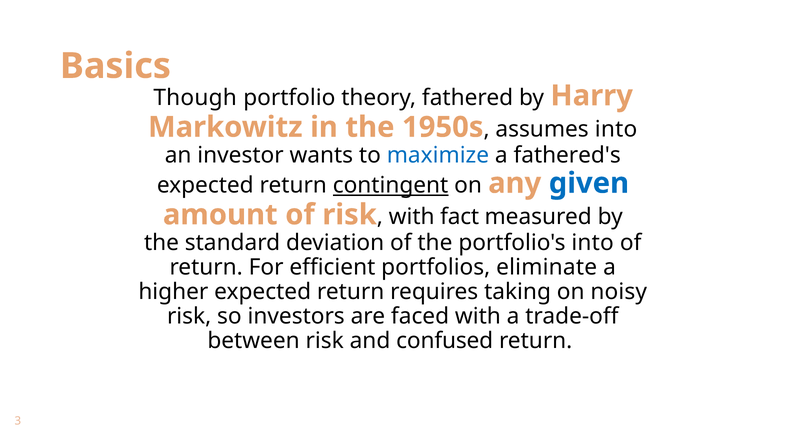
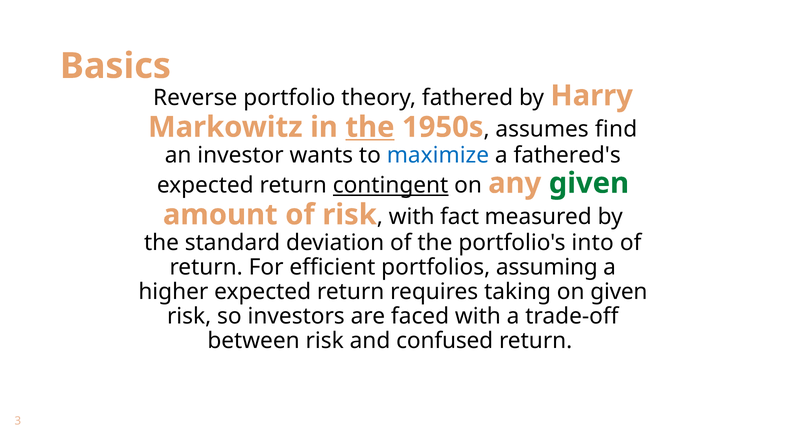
Though: Though -> Reverse (195, 98)
the underline: none -> present (370, 127)
assumes into: into -> find (616, 129)
given colour: blue -> green (589, 183)
eliminate: eliminate -> assuming (547, 267)
on noisy: noisy -> given (619, 292)
